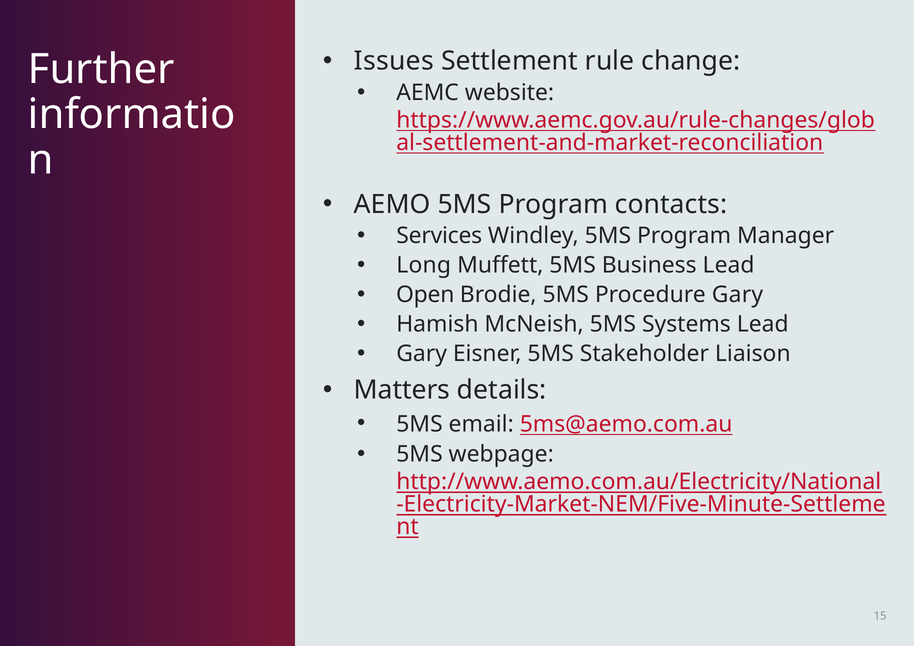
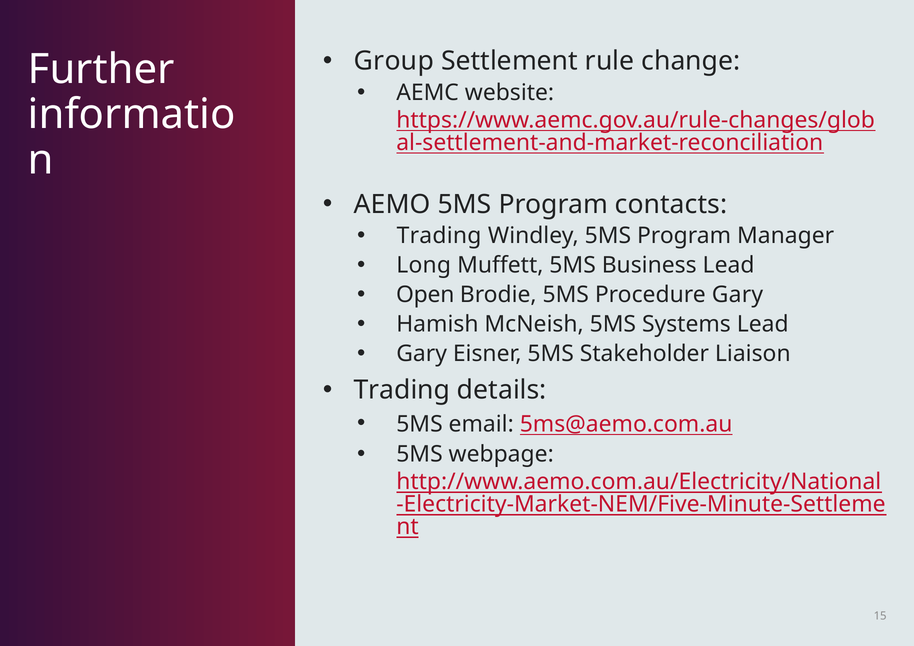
Issues: Issues -> Group (394, 61)
Services: Services -> Trading (439, 236)
Matters: Matters -> Trading (402, 390)
